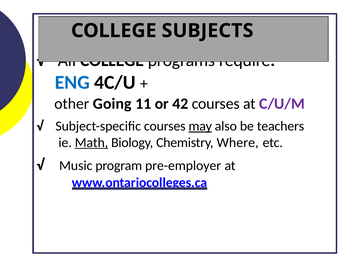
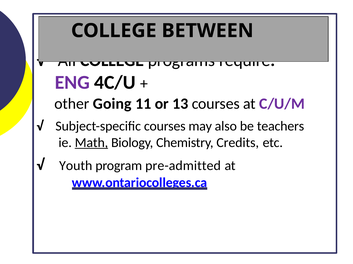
SUBJECTS: SUBJECTS -> BETWEEN (208, 31)
ENG colour: blue -> purple (72, 83)
42: 42 -> 13 (180, 104)
may underline: present -> none (200, 126)
Where: Where -> Credits (238, 143)
Music: Music -> Youth (76, 166)
pre-employer: pre-employer -> pre-admitted (183, 166)
